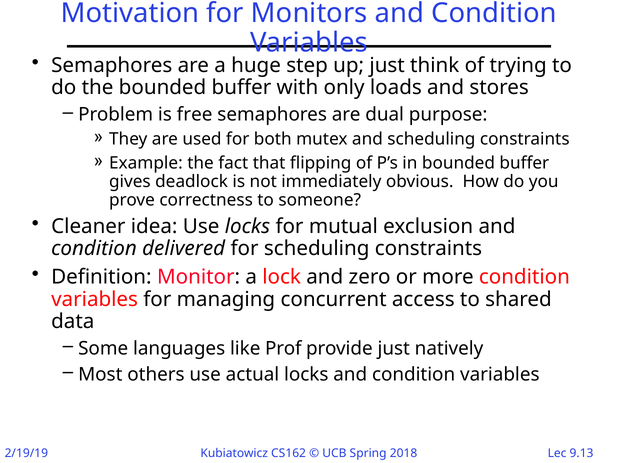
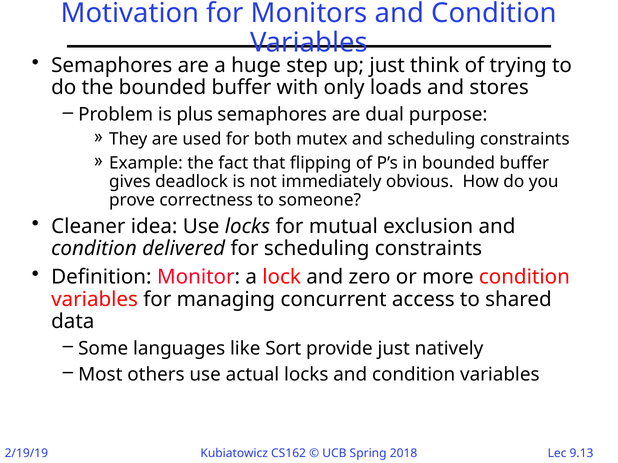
free: free -> plus (195, 115)
Prof: Prof -> Sort (283, 349)
